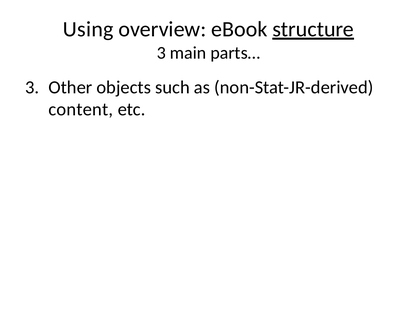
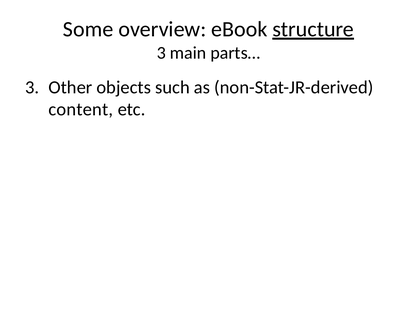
Using: Using -> Some (88, 29)
